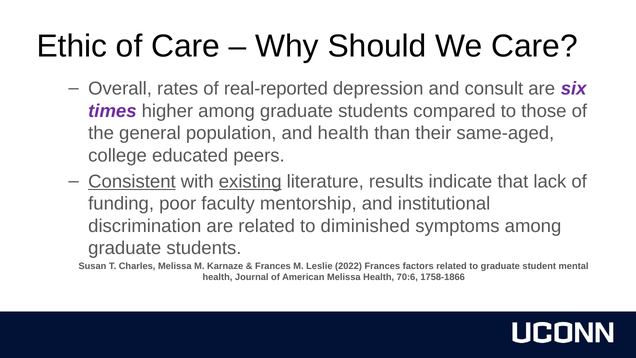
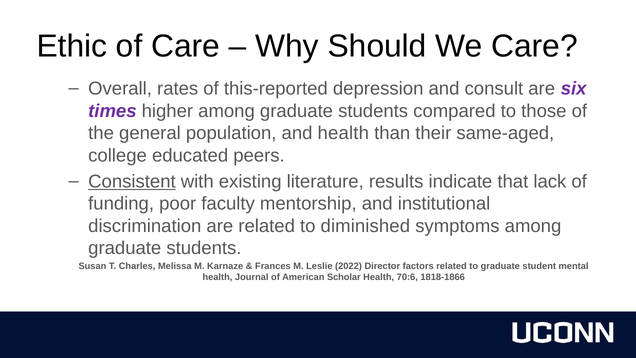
real-reported: real-reported -> this-reported (276, 89)
existing underline: present -> none (250, 181)
2022 Frances: Frances -> Director (382, 266)
American Melissa: Melissa -> Scholar (344, 277)
1758-1866: 1758-1866 -> 1818-1866 (443, 277)
